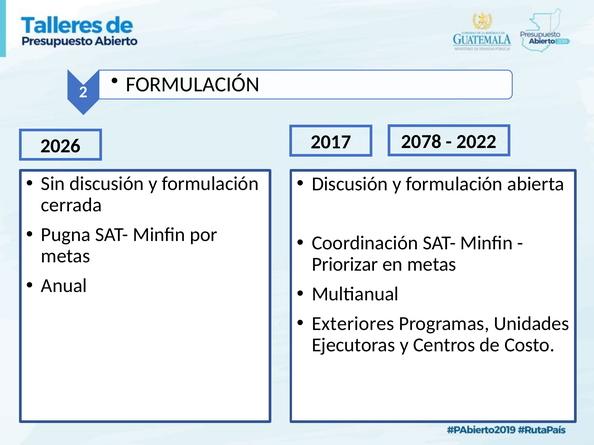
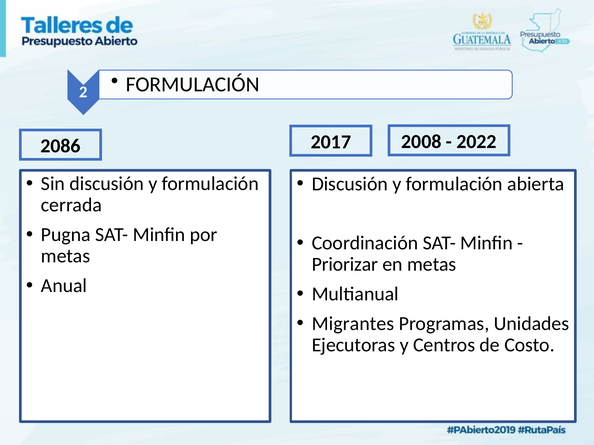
2026: 2026 -> 2086 (60, 146)
2078: 2078 -> 2008 (421, 142)
Exteriores: Exteriores -> Migrantes (353, 324)
